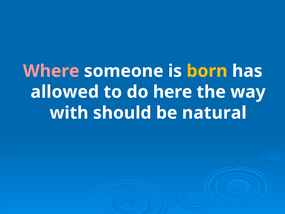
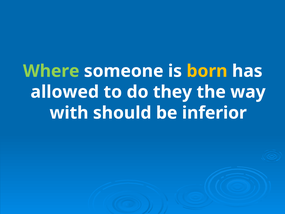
Where colour: pink -> light green (51, 71)
here: here -> they (173, 92)
natural: natural -> inferior (214, 113)
